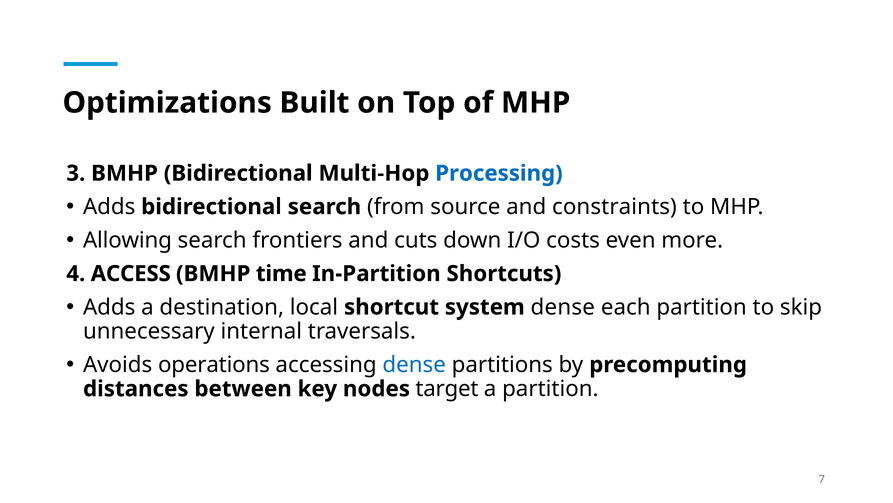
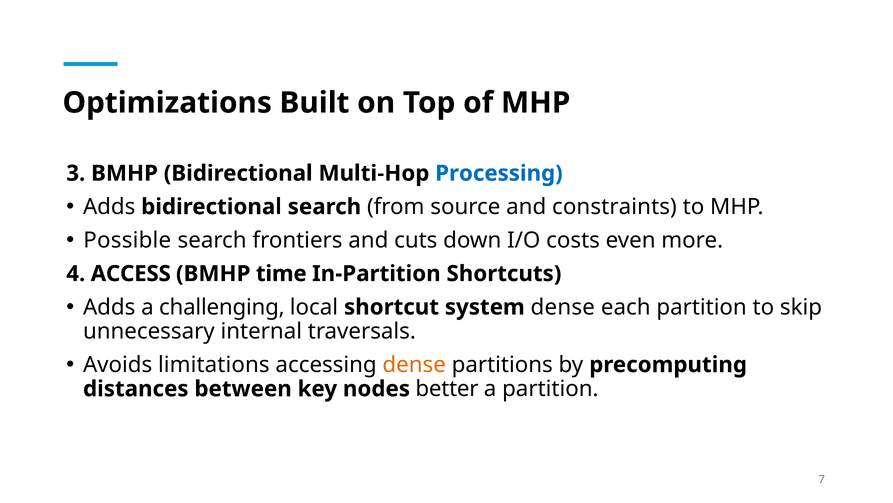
Allowing: Allowing -> Possible (127, 240)
destination: destination -> challenging (222, 307)
operations: operations -> limitations (214, 364)
dense colour: blue -> orange (414, 364)
target: target -> better (447, 388)
